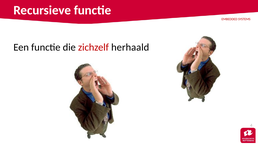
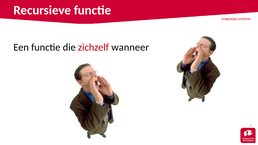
herhaald: herhaald -> wanneer (130, 47)
